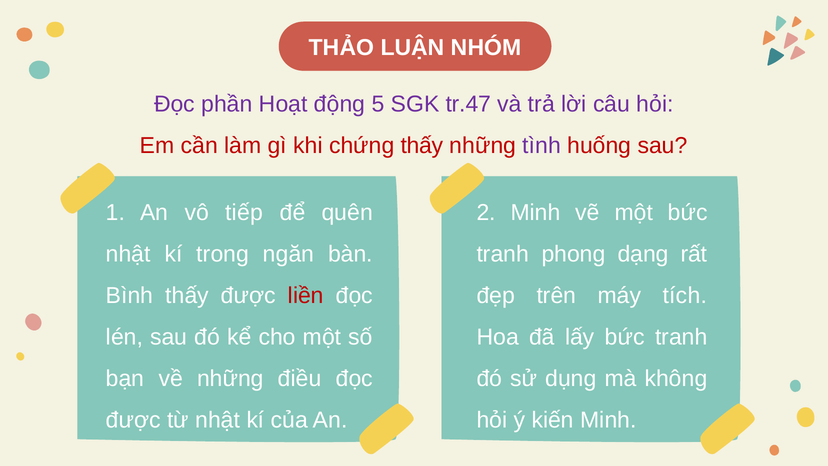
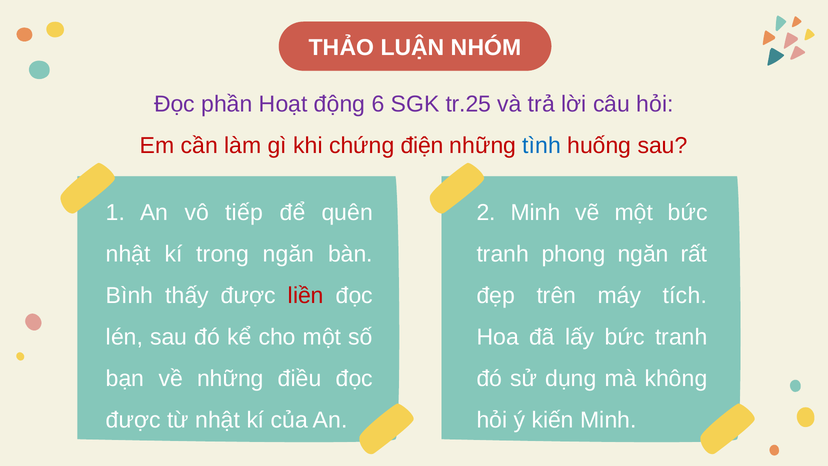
5: 5 -> 6 (378, 104)
tr.47: tr.47 -> tr.25 (468, 104)
chứng thấy: thấy -> điện (422, 145)
tình colour: purple -> blue (542, 145)
phong dạng: dạng -> ngăn (643, 254)
